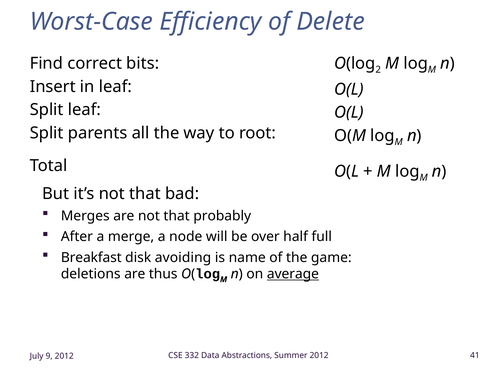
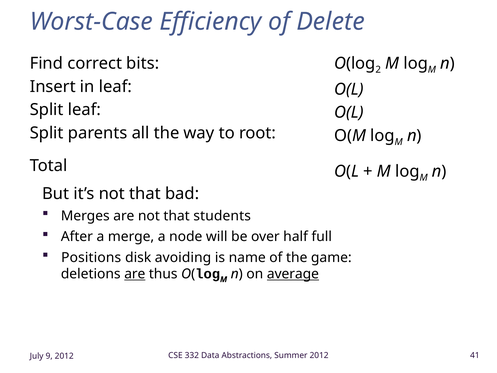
probably: probably -> students (222, 216)
Breakfast: Breakfast -> Positions (91, 257)
are underline: none -> present (135, 274)
